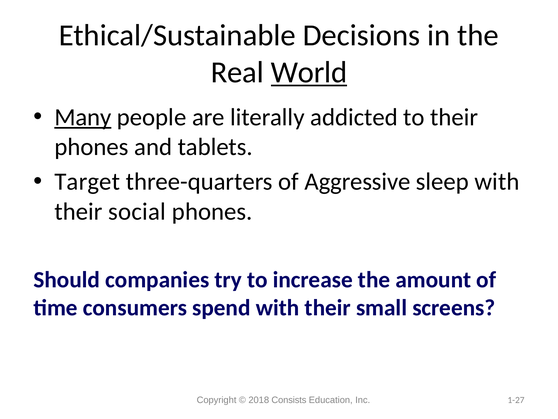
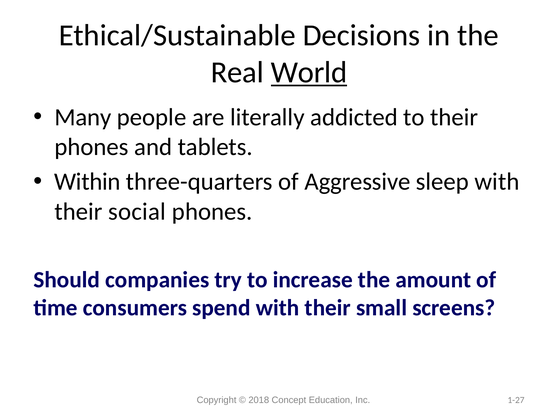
Many underline: present -> none (83, 117)
Target: Target -> Within (87, 182)
Consists: Consists -> Concept (289, 400)
